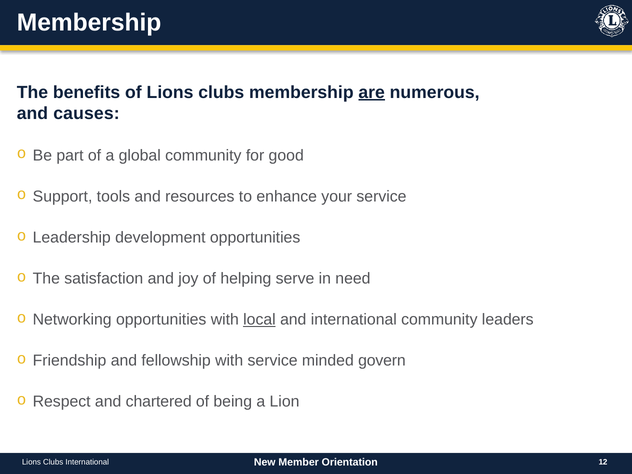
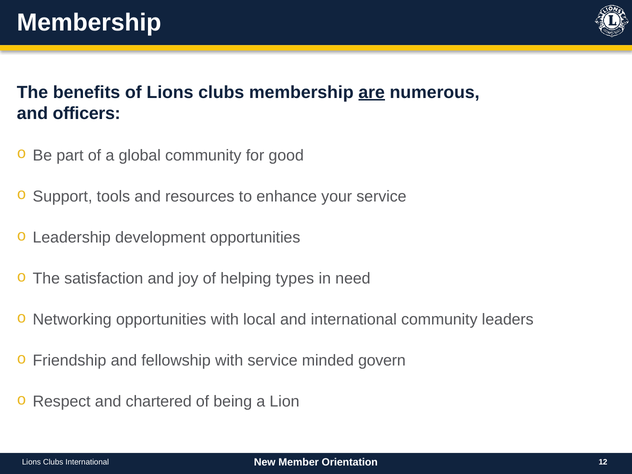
causes: causes -> officers (87, 113)
serve: serve -> types (295, 279)
local underline: present -> none (259, 320)
